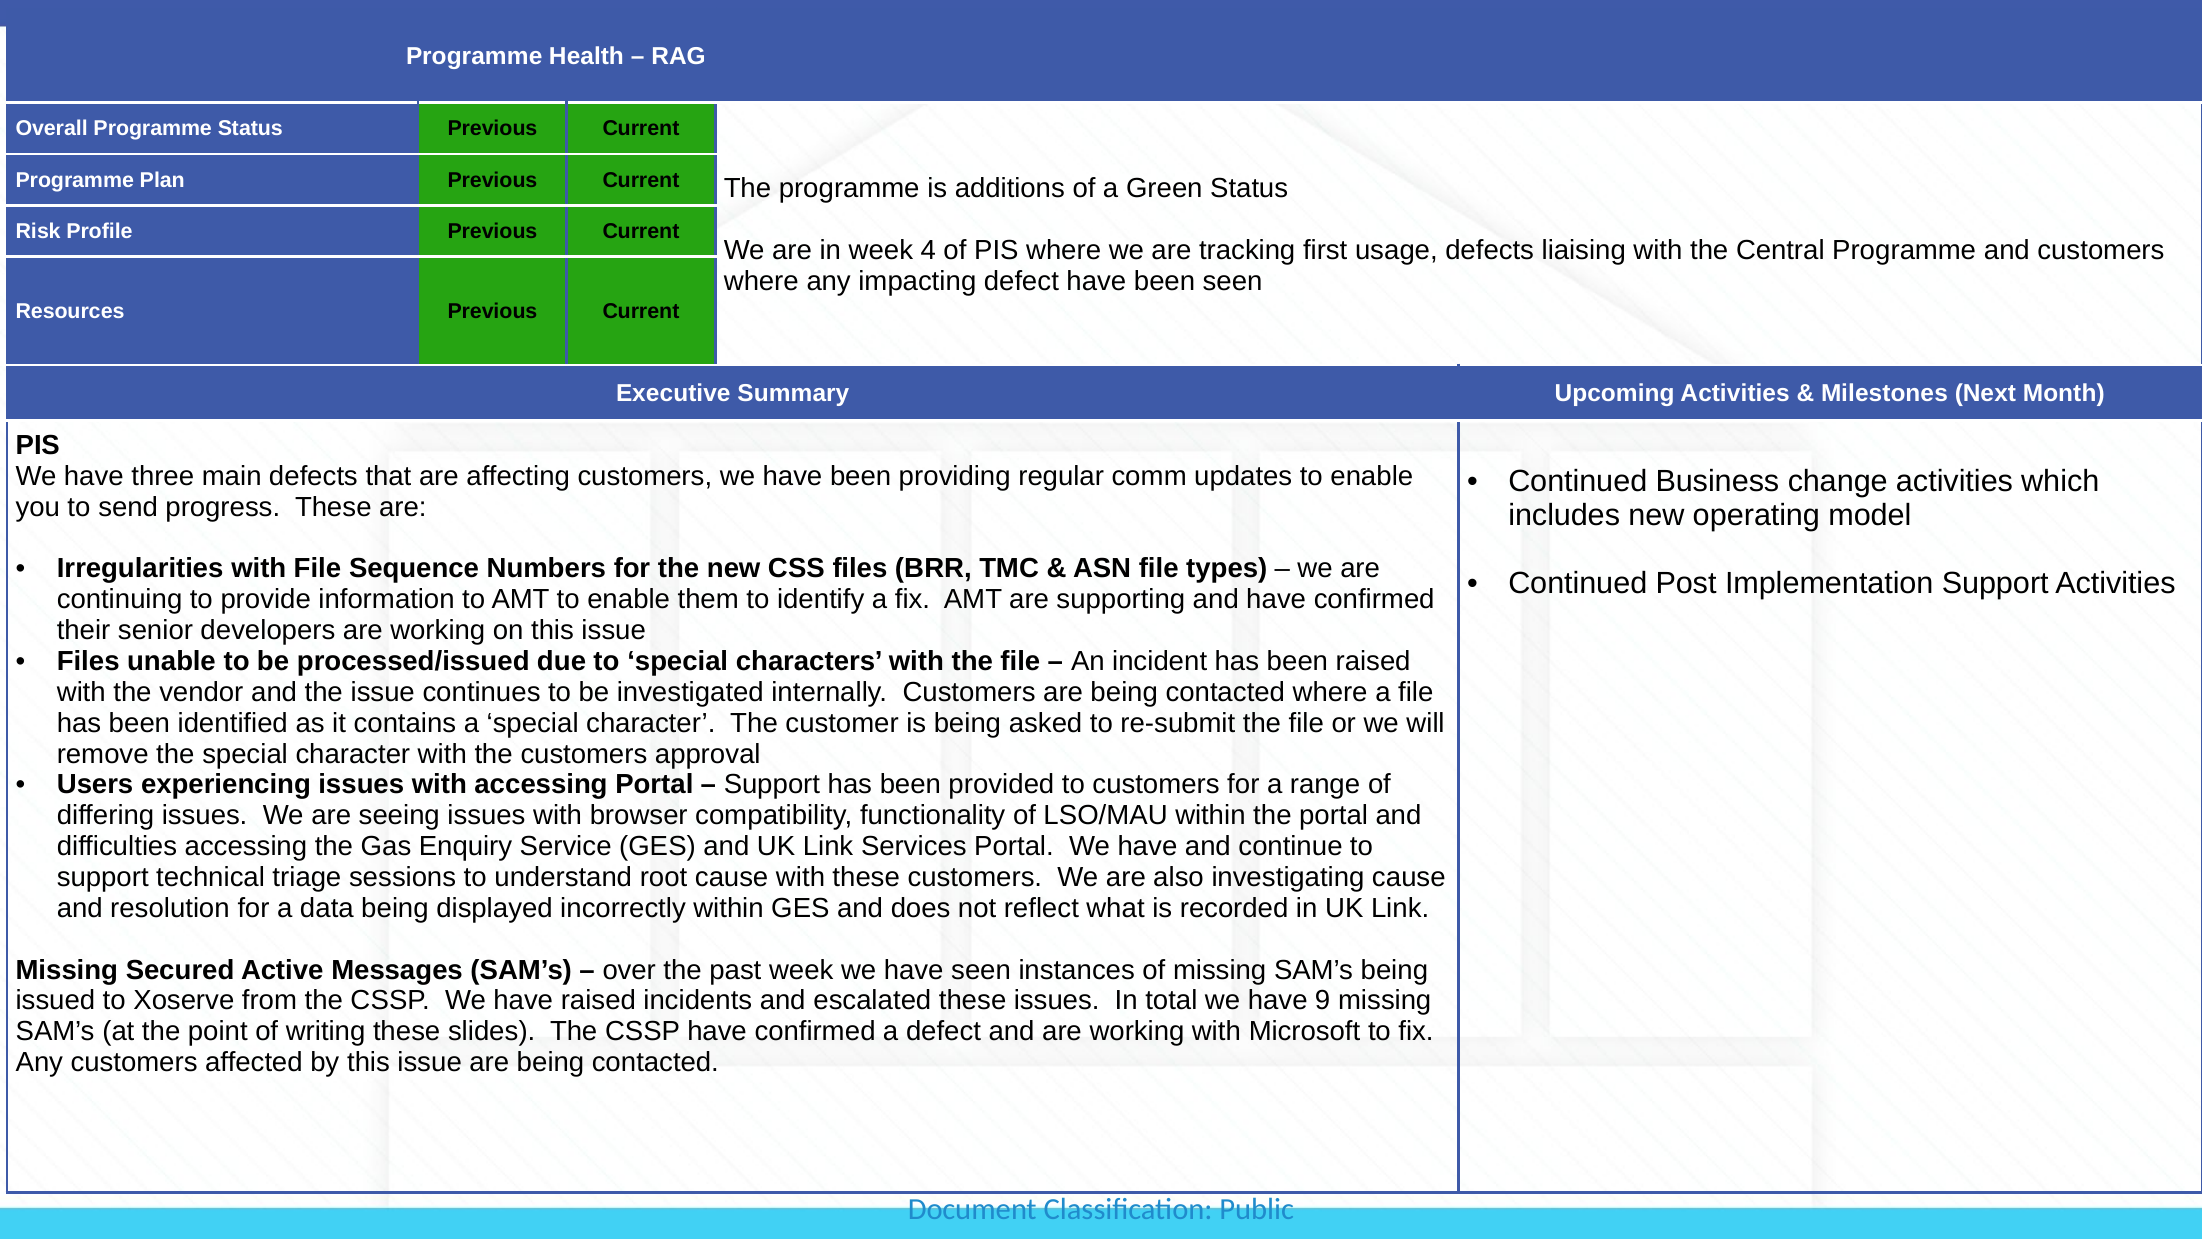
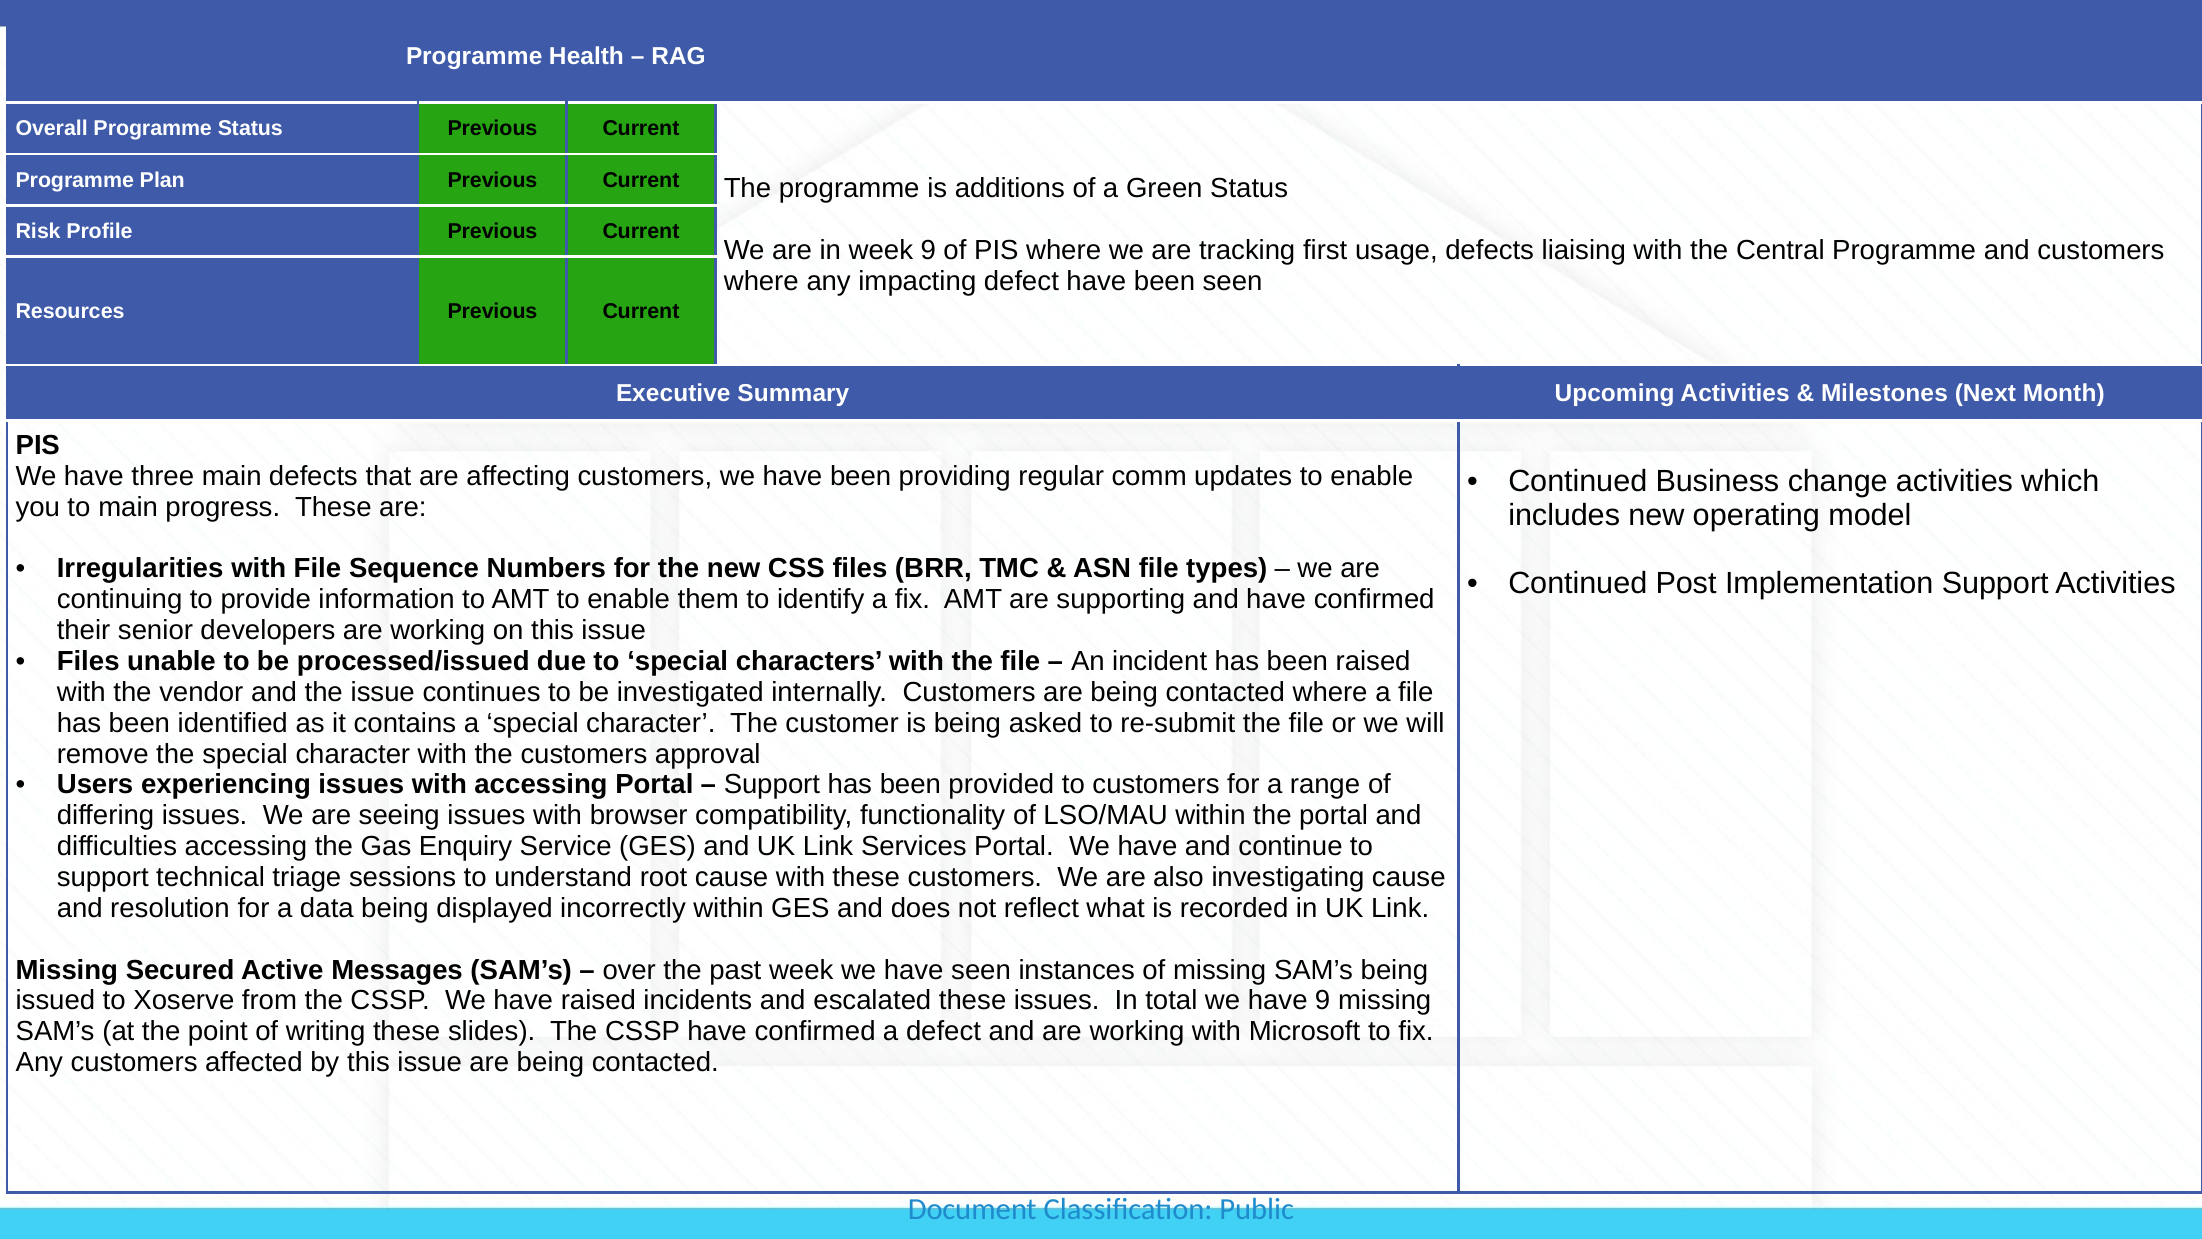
week 4: 4 -> 9 (928, 251)
to send: send -> main (128, 507)
